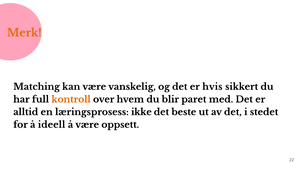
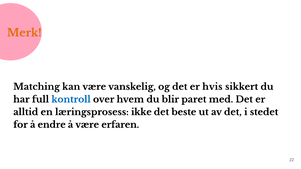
kontroll colour: orange -> blue (71, 100)
ideell: ideell -> endre (52, 125)
oppsett: oppsett -> erfaren (120, 125)
